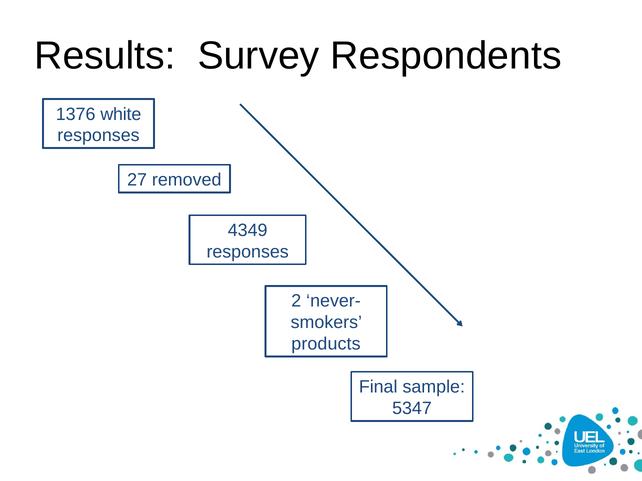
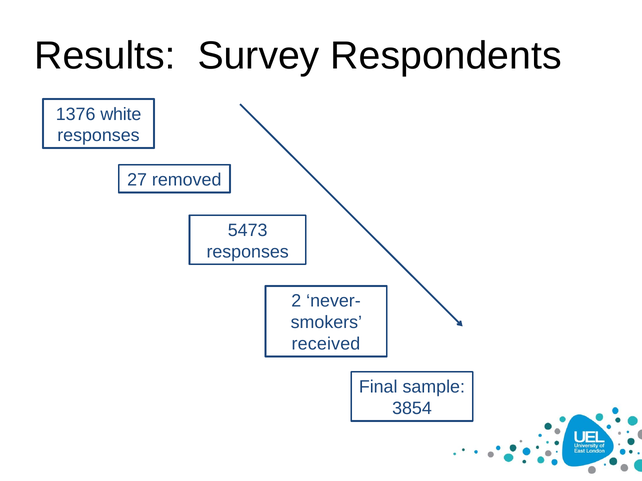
4349: 4349 -> 5473 (248, 231)
products: products -> received (326, 344)
5347: 5347 -> 3854 (412, 409)
